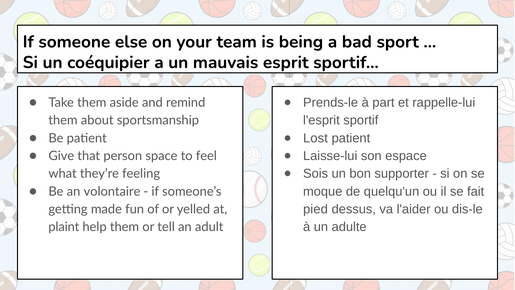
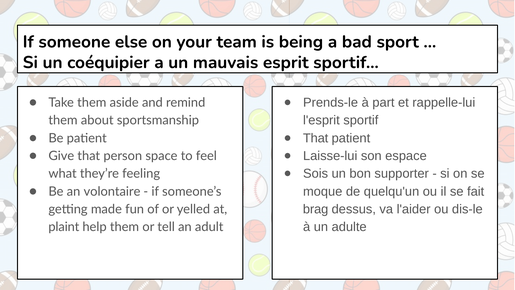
Lost: Lost -> That (316, 138)
pied: pied -> brag (316, 209)
